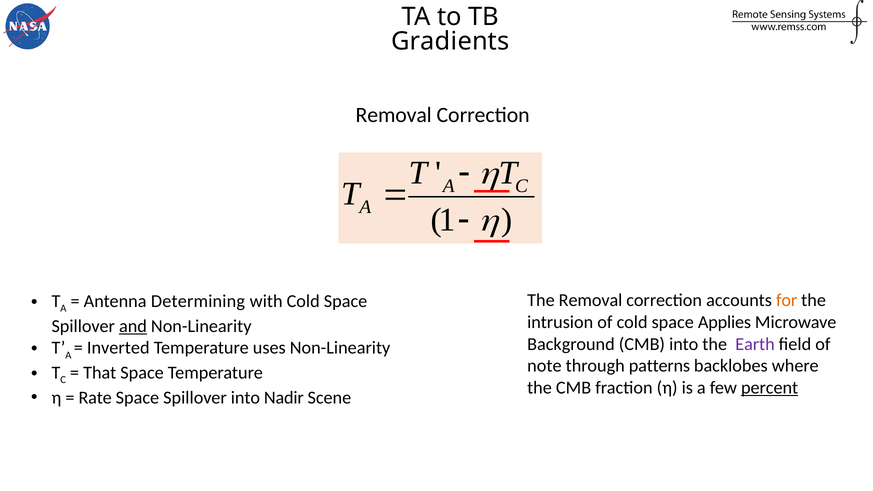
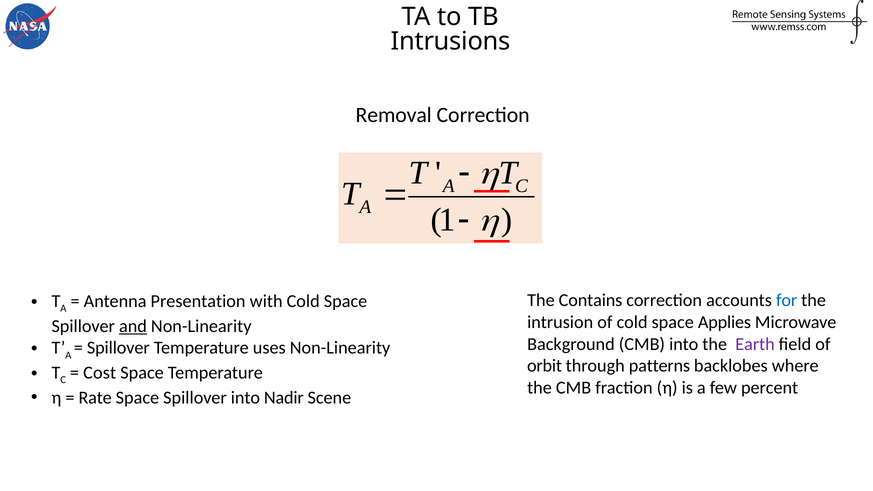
Gradients: Gradients -> Intrusions (451, 41)
The Removal: Removal -> Contains (591, 300)
for colour: orange -> blue (787, 300)
Determining: Determining -> Presentation (198, 301)
Inverted: Inverted -> Spillover (118, 348)
note: note -> orbit (545, 366)
That: That -> Cost (100, 373)
percent underline: present -> none (770, 388)
